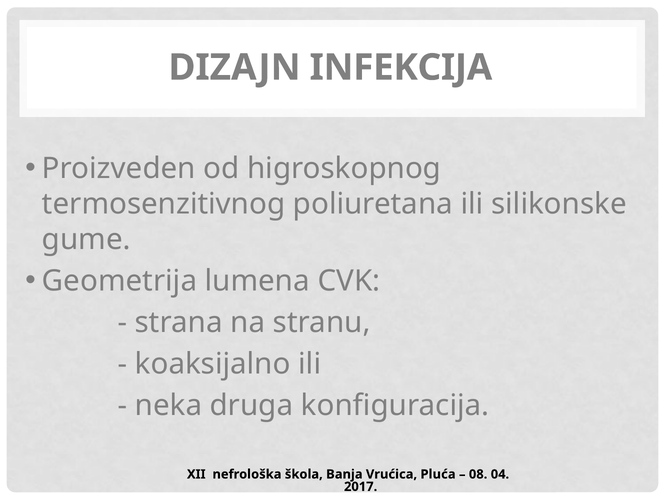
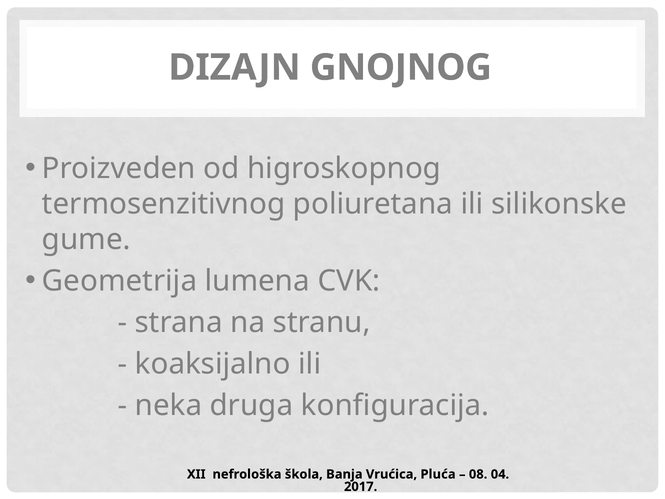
INFEKCIJA: INFEKCIJA -> GNOJNOG (401, 68)
